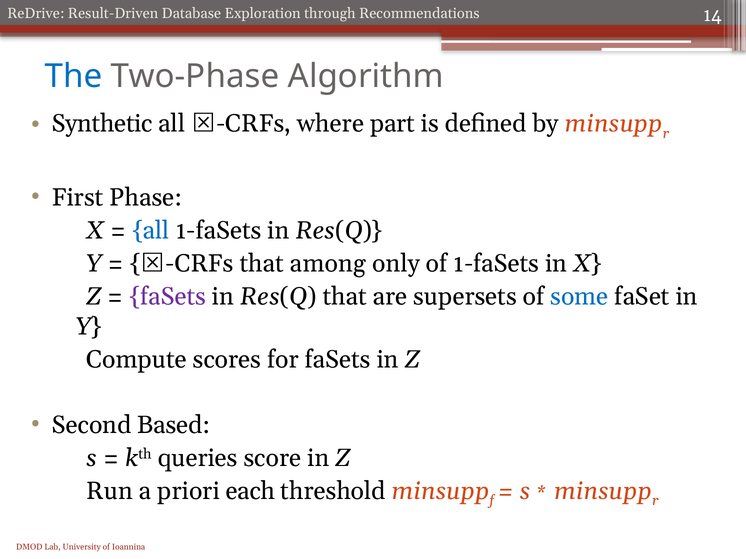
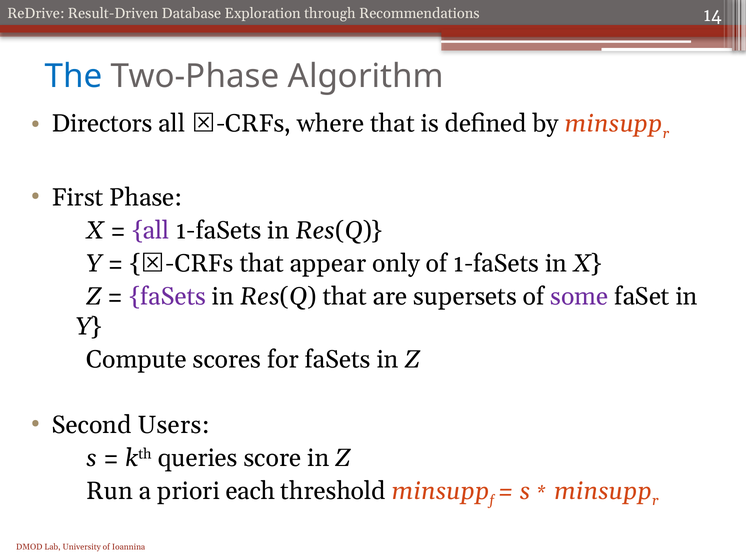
Synthetic: Synthetic -> Directors (102, 124)
where part: part -> that (392, 124)
all colour: blue -> purple (151, 231)
among: among -> appear (328, 264)
some colour: blue -> purple (579, 297)
Based: Based -> Users (174, 426)
